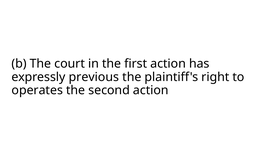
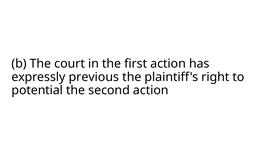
operates: operates -> potential (37, 90)
